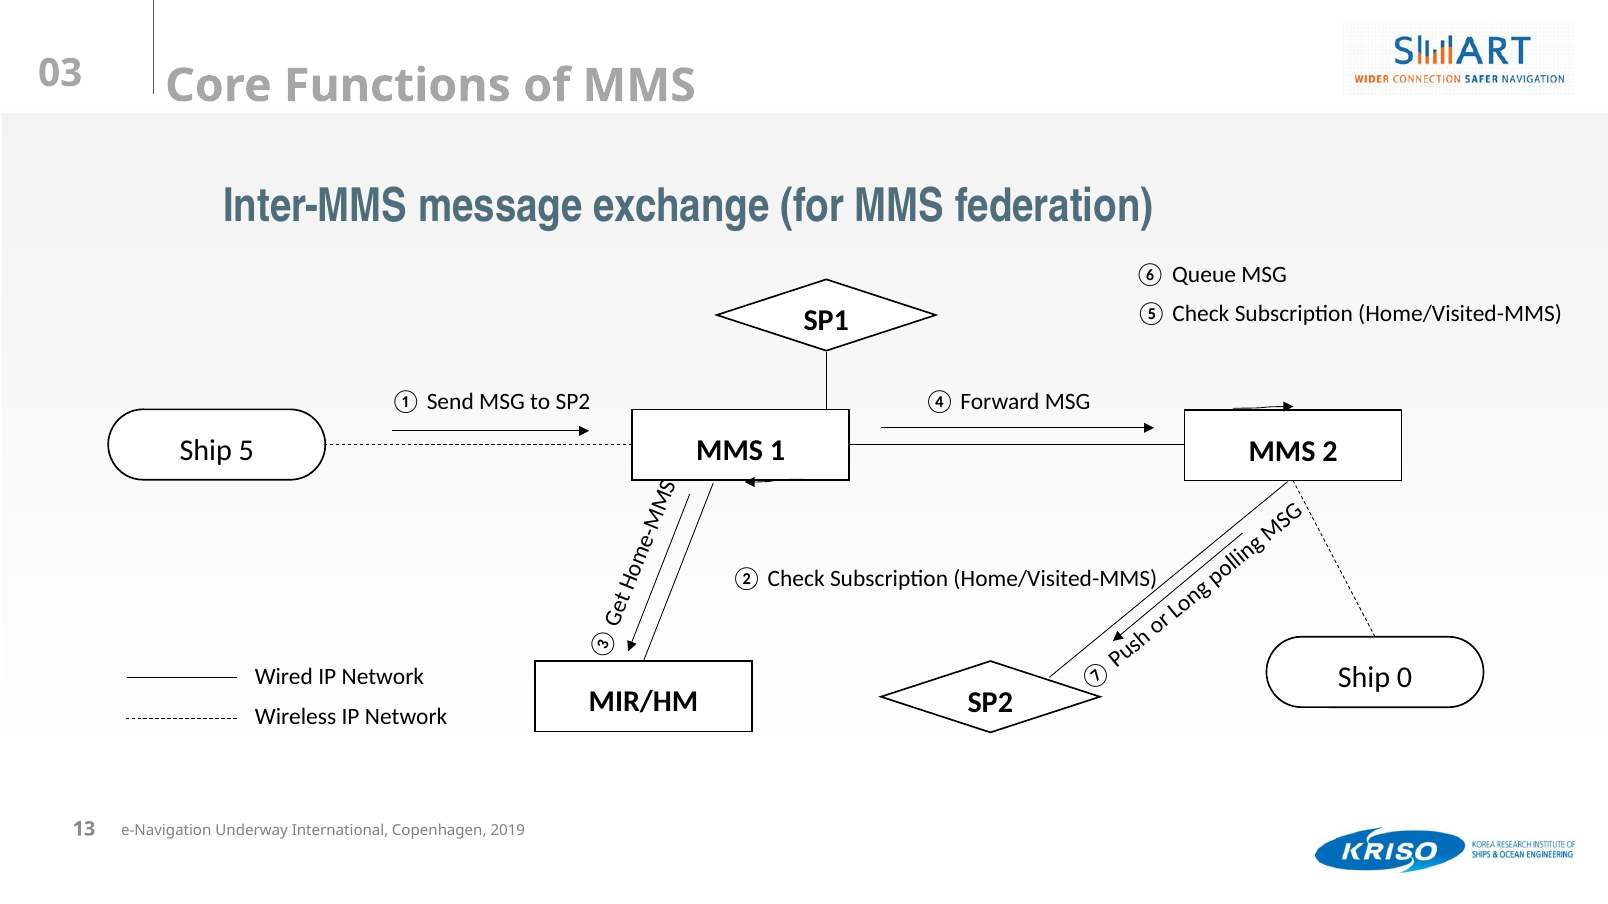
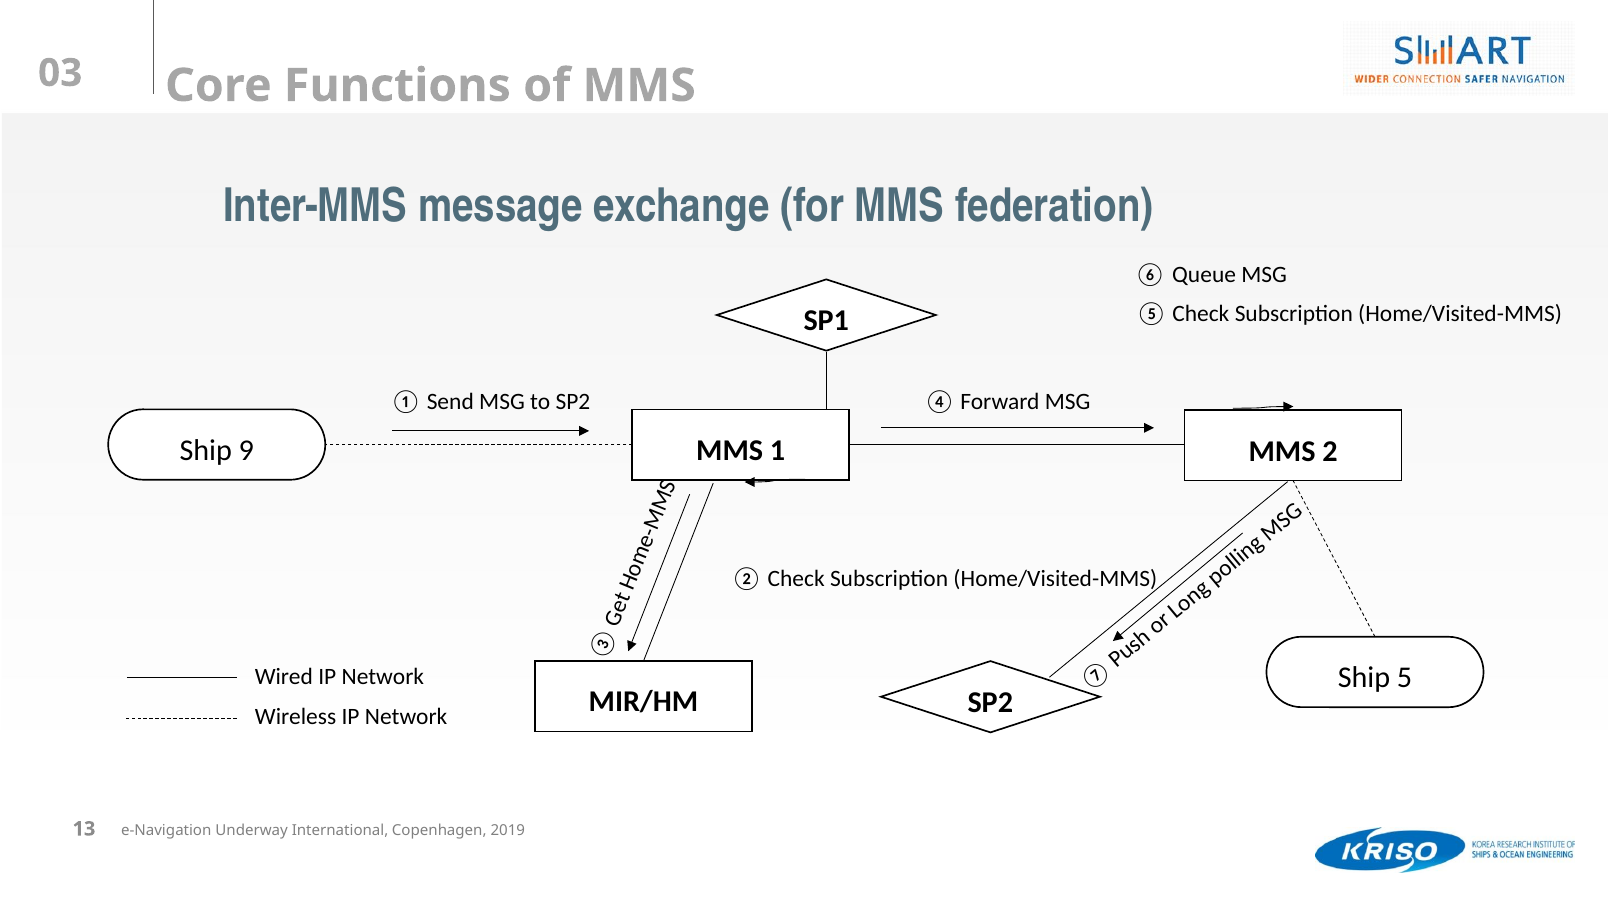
5: 5 -> 9 (246, 450)
0: 0 -> 5 (1404, 678)
